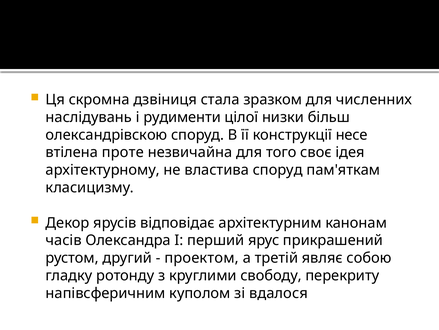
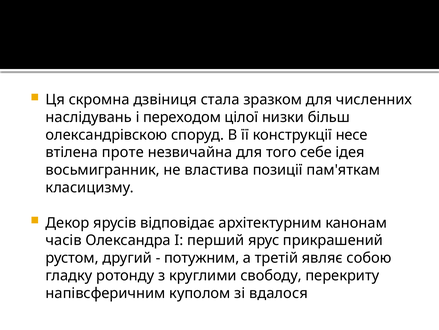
рудименти: рудименти -> переходом (182, 117)
своє: своє -> себе (316, 152)
архітектурному: архітектурному -> восьмигранник (103, 170)
властива споруд: споруд -> позиції (278, 170)
проектом: проектом -> потужним (202, 257)
